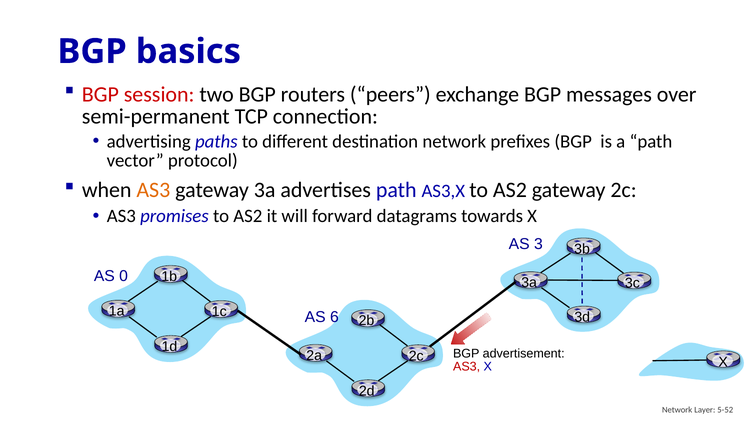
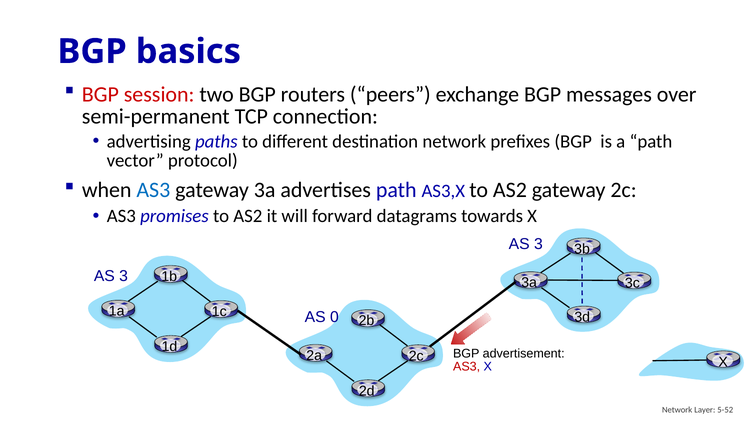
AS3 colour: orange -> blue (153, 190)
0: 0 -> 3 (124, 276)
6: 6 -> 0 (334, 317)
